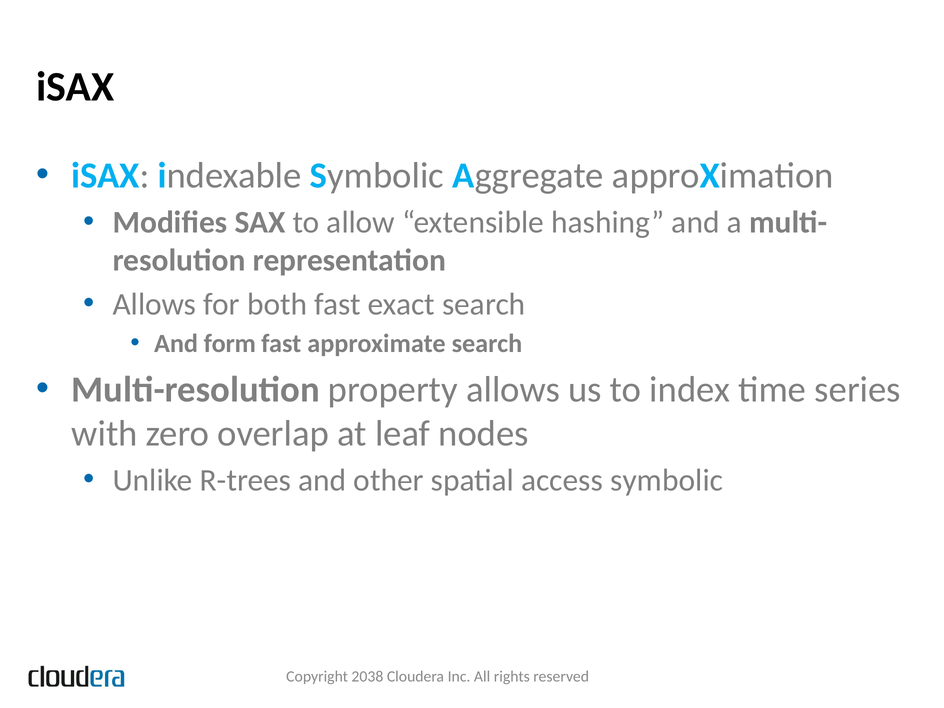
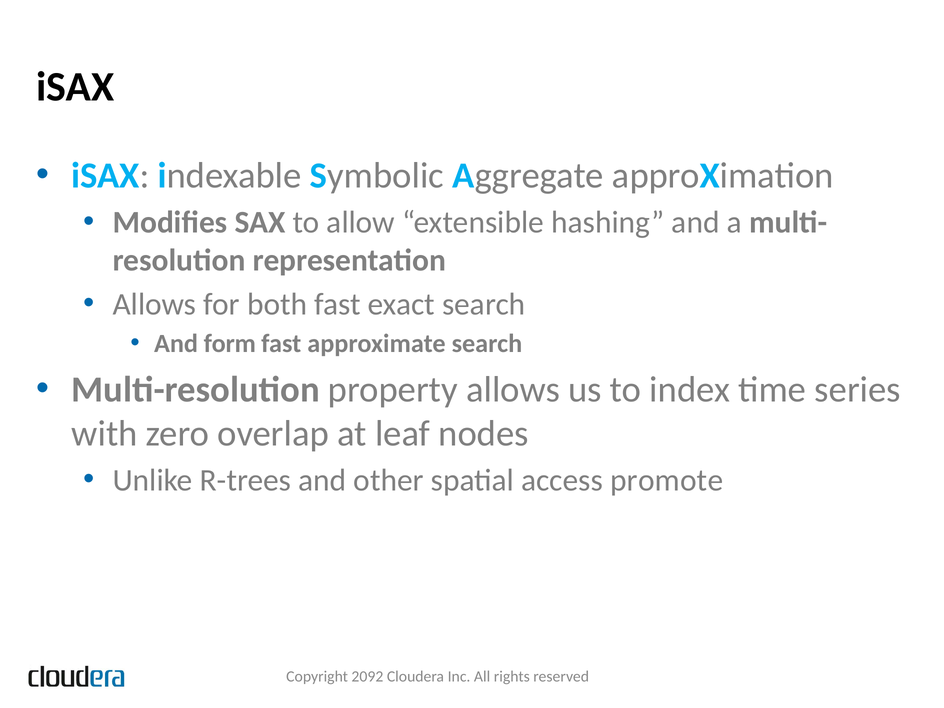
access symbolic: symbolic -> promote (667, 480)
2038: 2038 -> 2092 (367, 677)
